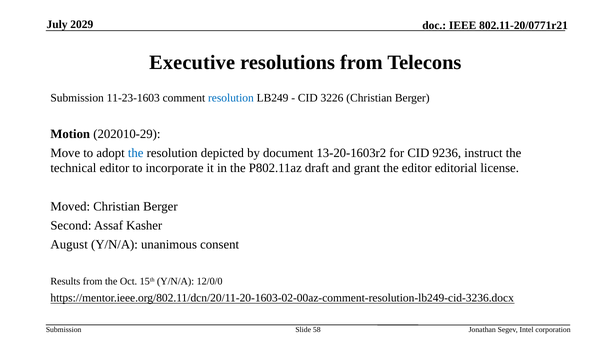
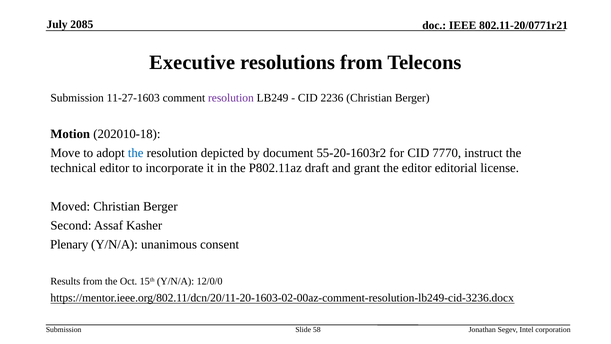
2029: 2029 -> 2085 (82, 24)
11-23-1603: 11-23-1603 -> 11-27-1603 (133, 98)
resolution colour: blue -> purple (231, 98)
3226: 3226 -> 2236 (332, 98)
202010-29: 202010-29 -> 202010-18 (127, 134)
13-20-1603r2: 13-20-1603r2 -> 55-20-1603r2 (351, 153)
9236: 9236 -> 7770 (447, 153)
August: August -> Plenary (69, 245)
